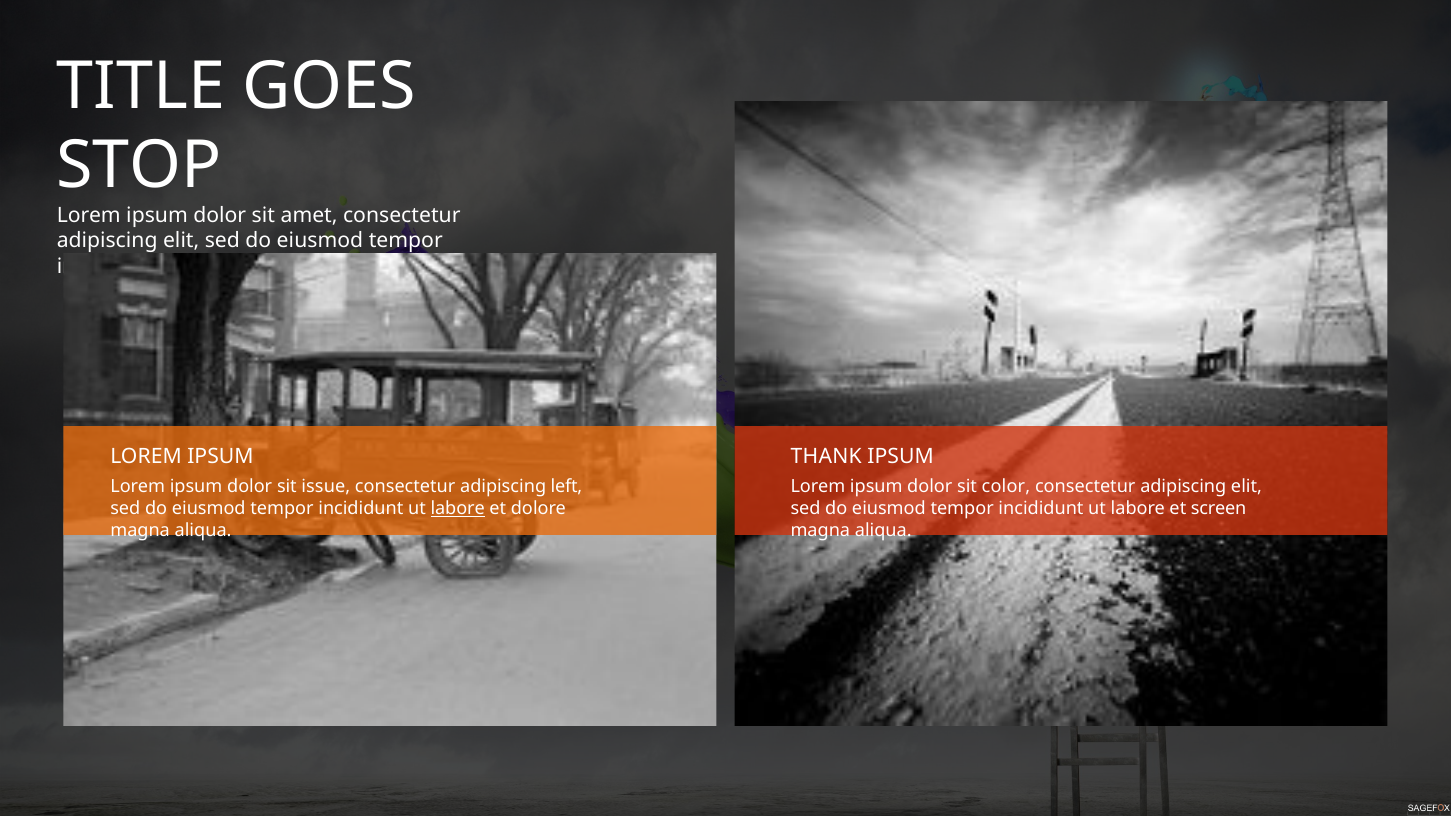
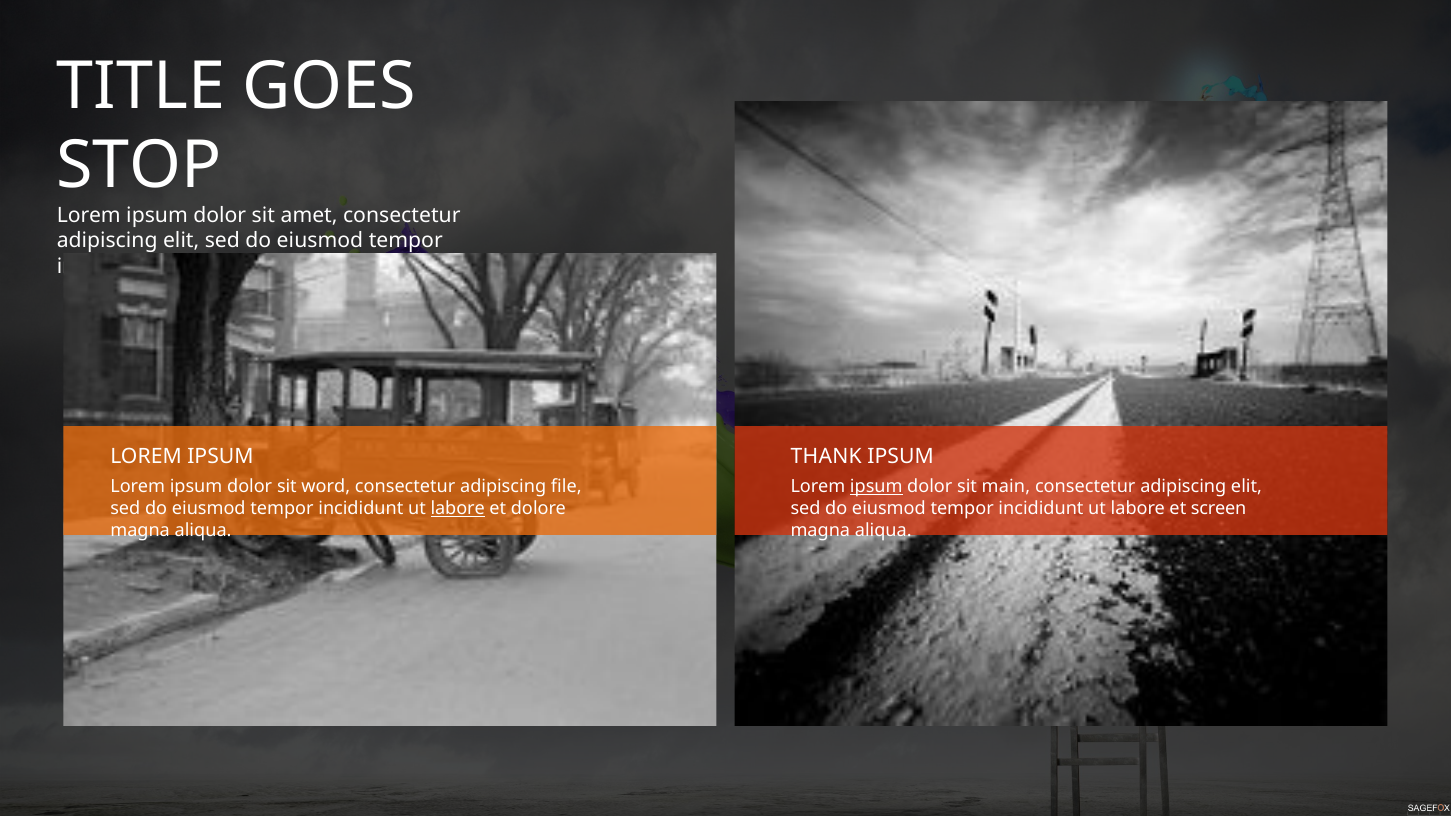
issue: issue -> word (326, 487)
left: left -> file (566, 487)
ipsum underline: none -> present (876, 487)
color: color -> main (1006, 487)
